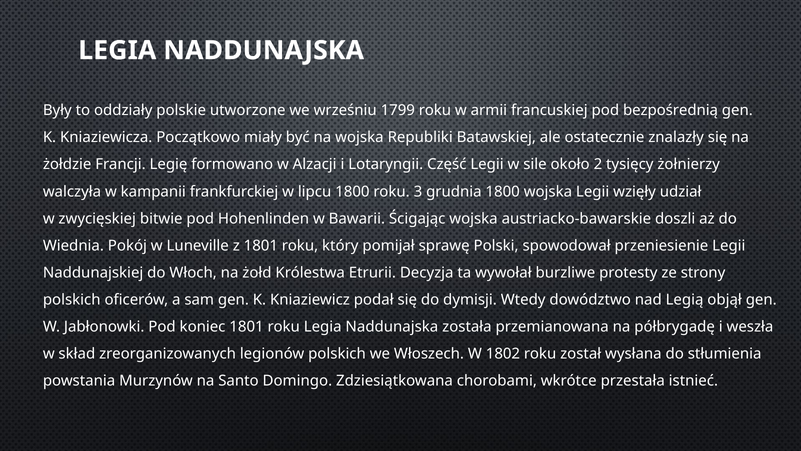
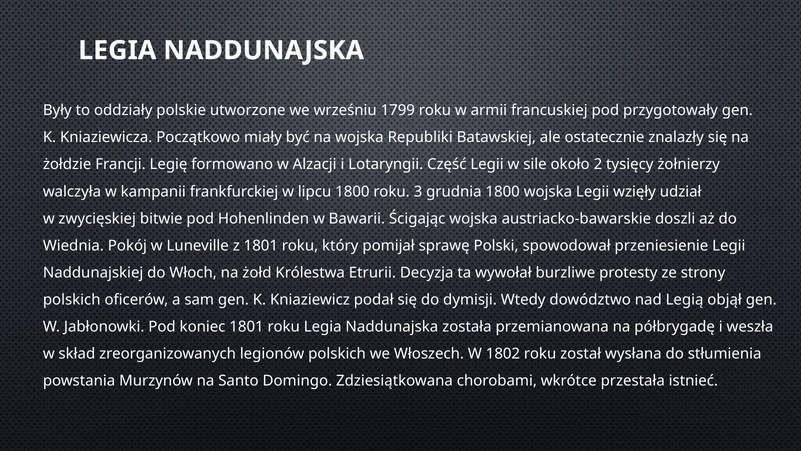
bezpośrednią: bezpośrednią -> przygotowały (670, 110)
